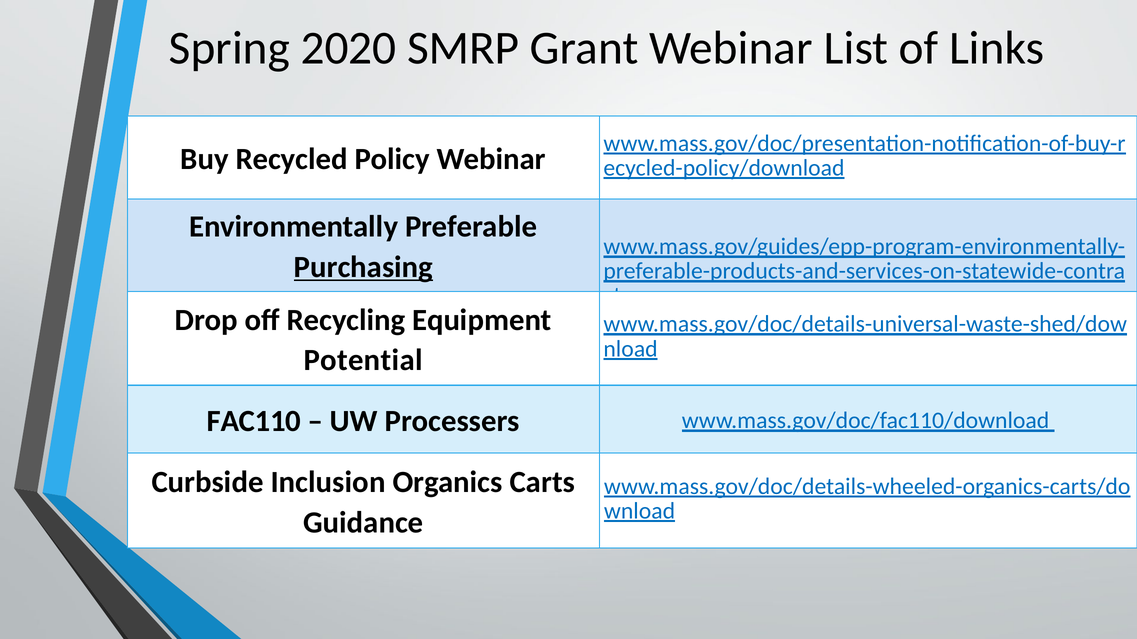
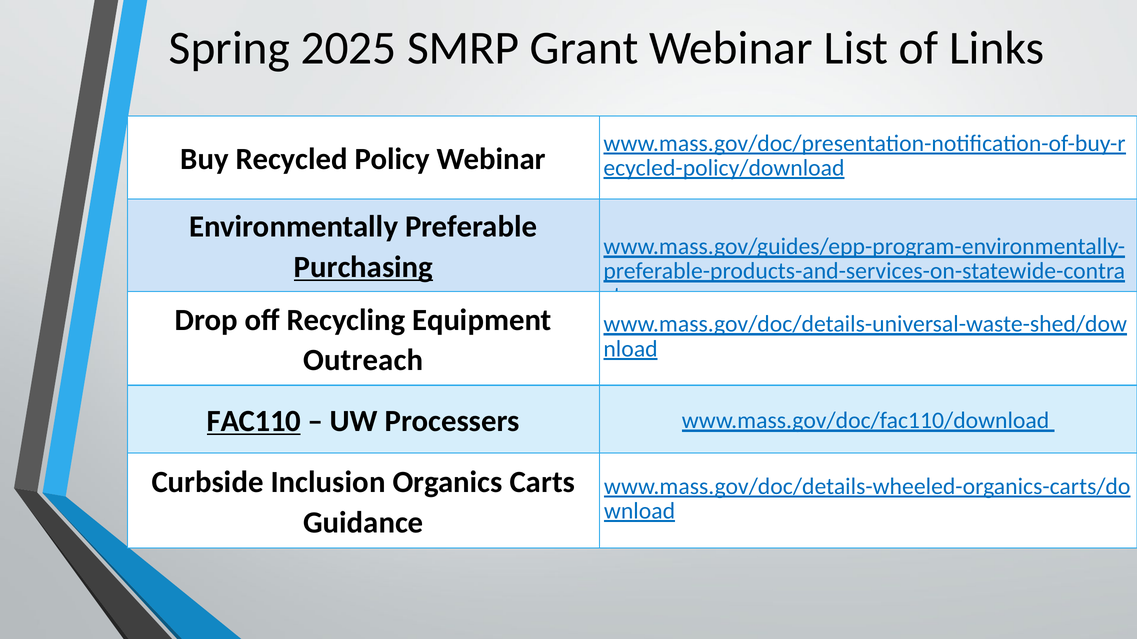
2020: 2020 -> 2025 (348, 48)
Potential: Potential -> Outreach (363, 361)
FAC110 underline: none -> present (254, 421)
